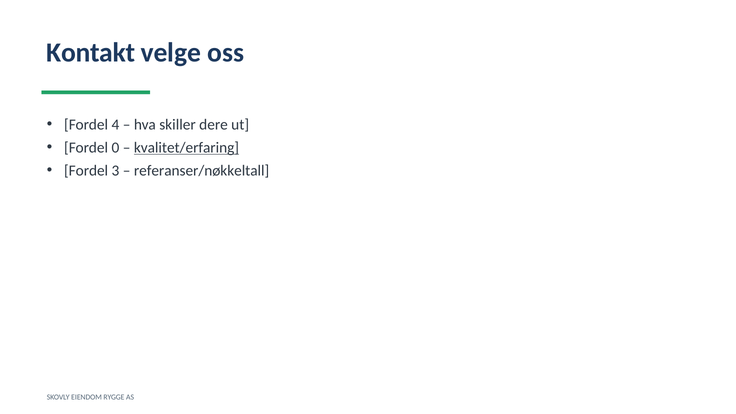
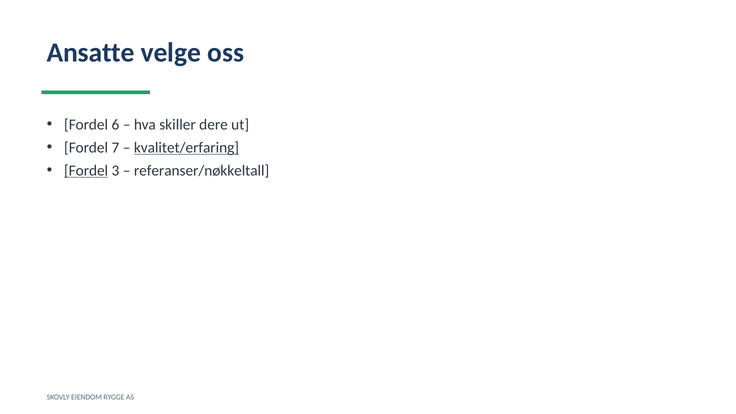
Kontakt: Kontakt -> Ansatte (91, 53)
4: 4 -> 6 (115, 125)
0: 0 -> 7 (115, 148)
Fordel underline: none -> present (86, 171)
